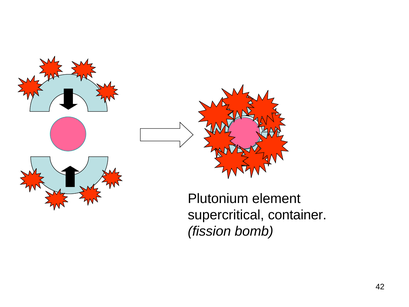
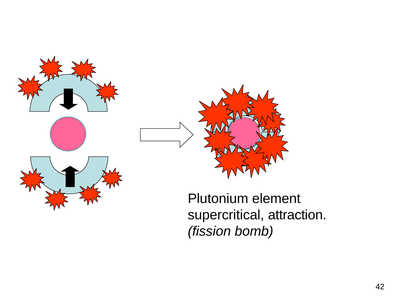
container: container -> attraction (297, 215)
